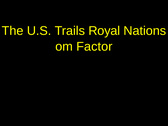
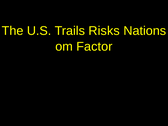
Royal: Royal -> Risks (104, 31)
